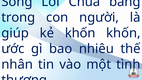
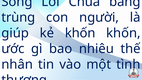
trong: trong -> trùng (18, 17)
